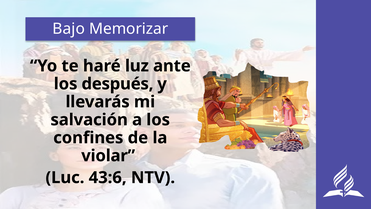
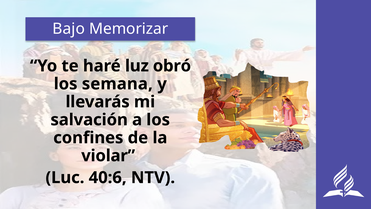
ante: ante -> obró (172, 66)
después: después -> semana (117, 84)
43:6: 43:6 -> 40:6 (108, 177)
